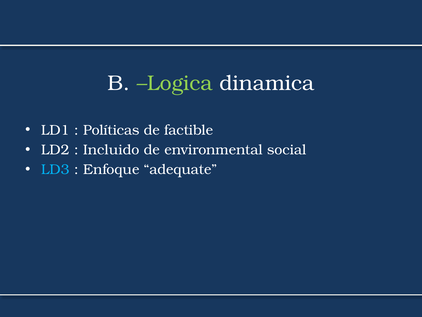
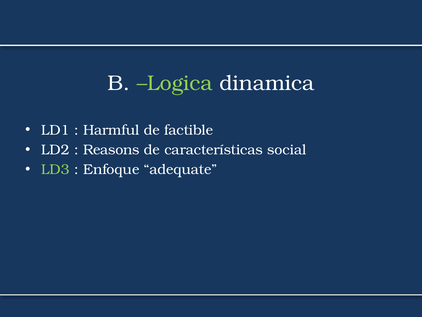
Políticas: Políticas -> Harmful (111, 130)
Incluido: Incluido -> Reasons (111, 150)
environmental: environmental -> características (214, 150)
LD3 colour: light blue -> light green (55, 169)
